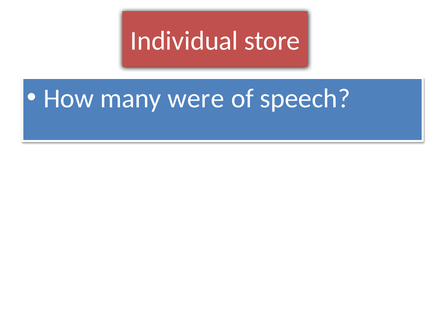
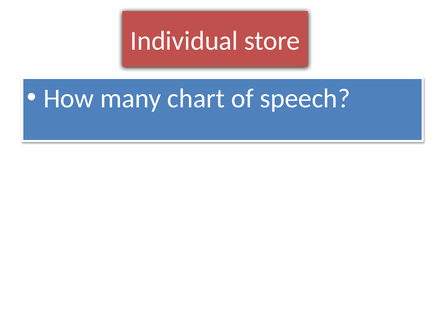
were: were -> chart (196, 98)
